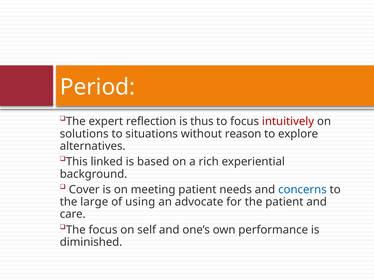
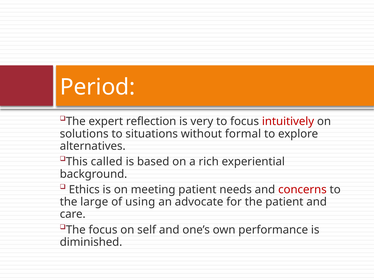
thus: thus -> very (202, 122)
reason: reason -> formal (243, 134)
linked: linked -> called (107, 162)
Cover: Cover -> Ethics (84, 190)
concerns colour: blue -> red (302, 190)
